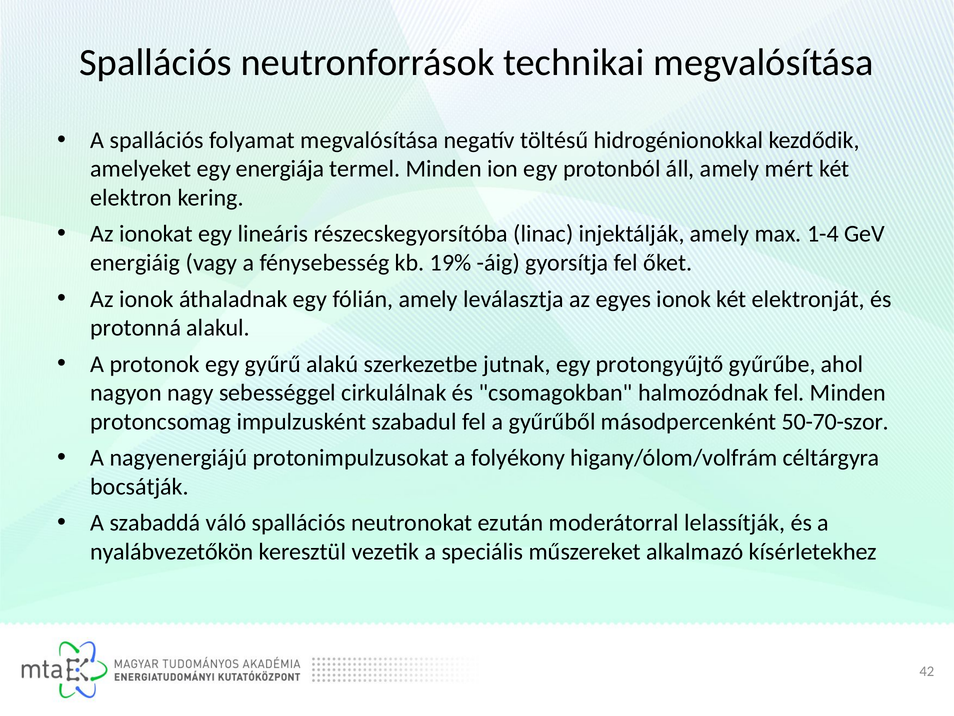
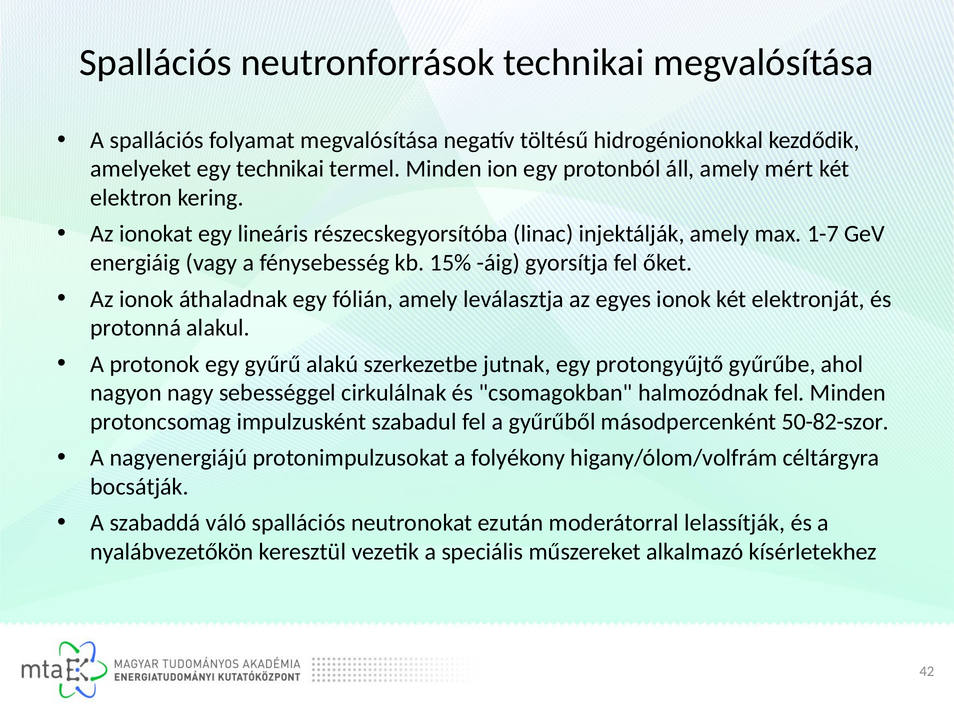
egy energiája: energiája -> technikai (280, 169)
1-4: 1-4 -> 1-7 (823, 234)
19%: 19% -> 15% (451, 263)
50-70-szor: 50-70-szor -> 50-82-szor (835, 422)
